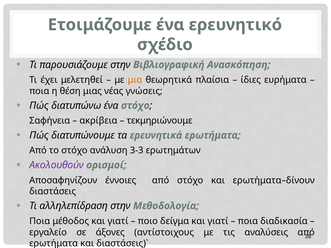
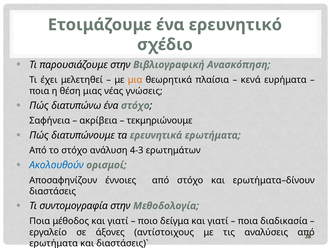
ίδιες: ίδιες -> κενά (251, 80)
3-3: 3-3 -> 4-3 (137, 151)
Ακολουθούν colour: purple -> blue (56, 165)
αλληλεπίδραση: αλληλεπίδραση -> συντομογραφία (74, 206)
